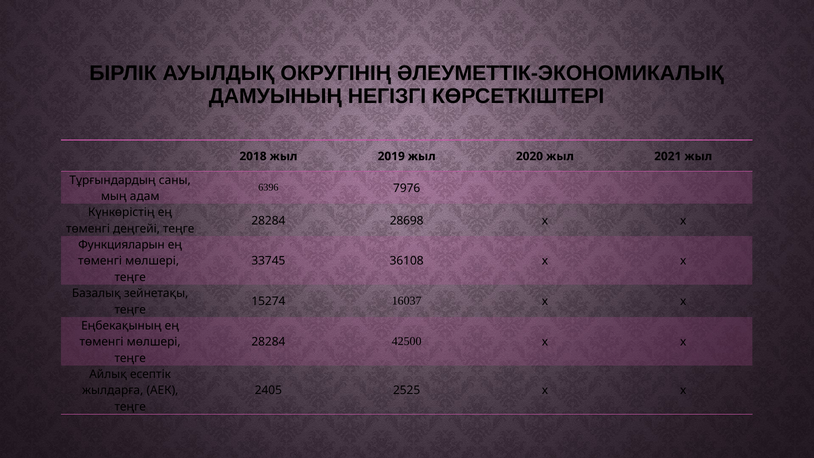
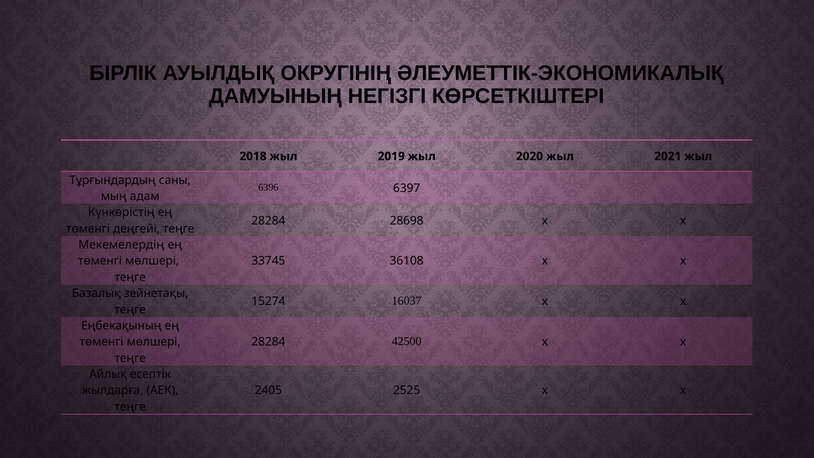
7976: 7976 -> 6397 (407, 188)
Функцияларын: Функцияларын -> Мекемелердің (121, 245)
